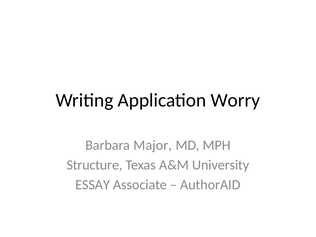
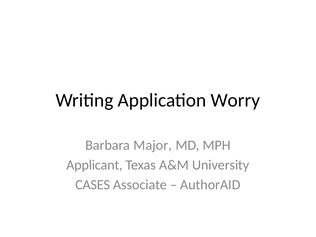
Structure: Structure -> Applicant (94, 165)
ESSAY: ESSAY -> CASES (93, 185)
